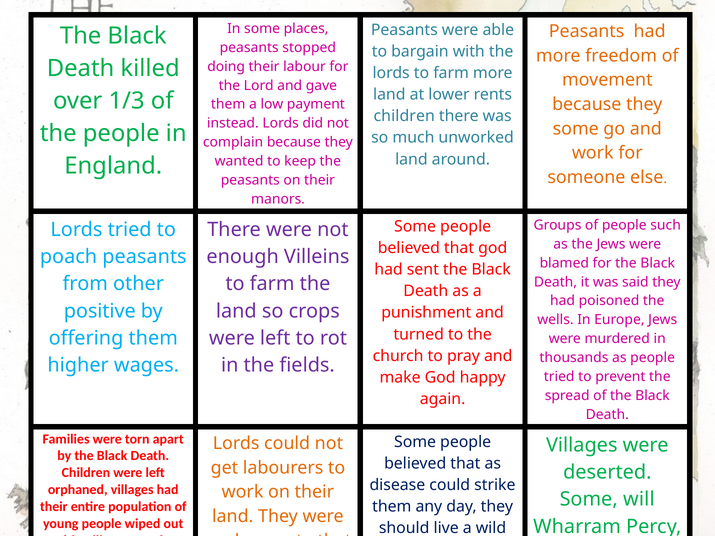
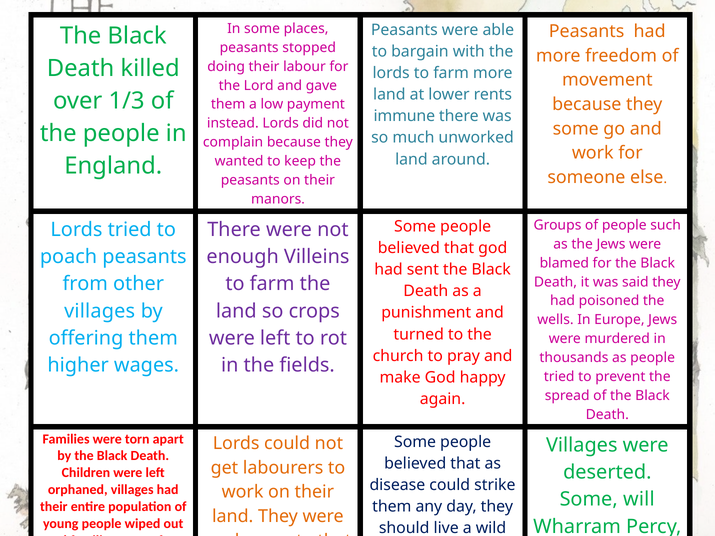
children: children -> immune (404, 116)
positive: positive -> villages (100, 311)
